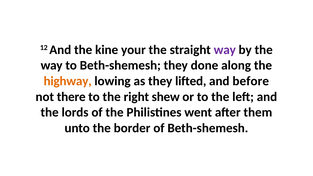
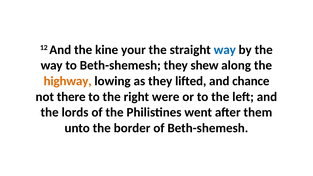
way colour: purple -> blue (225, 50)
done: done -> shew (205, 65)
before: before -> chance (251, 81)
shew: shew -> were (166, 97)
